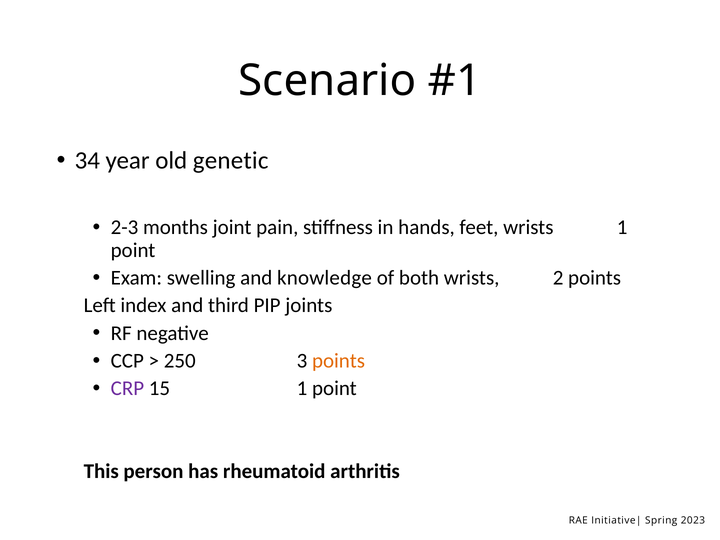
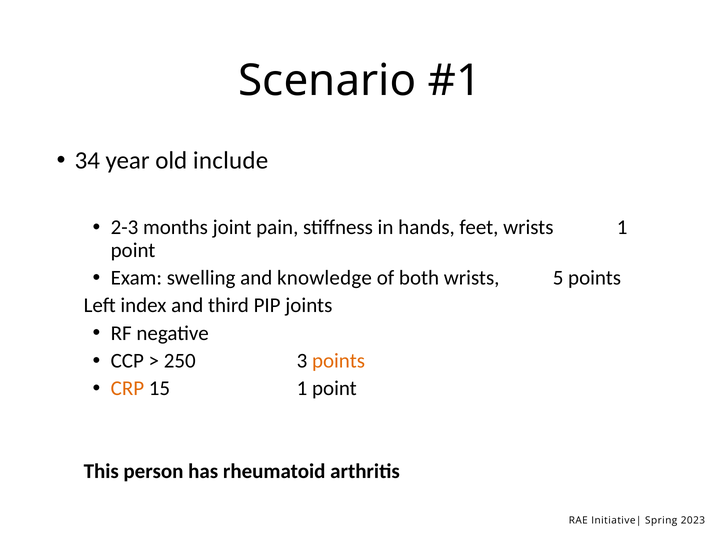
genetic: genetic -> include (231, 161)
2: 2 -> 5 (558, 278)
CRP colour: purple -> orange (127, 389)
